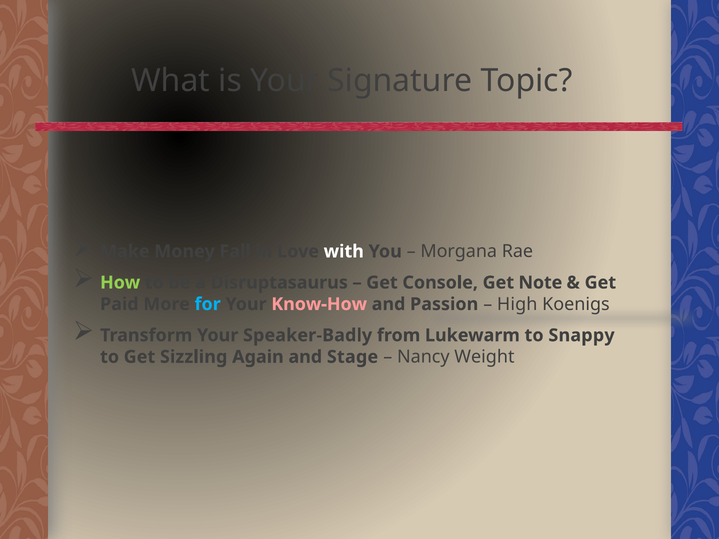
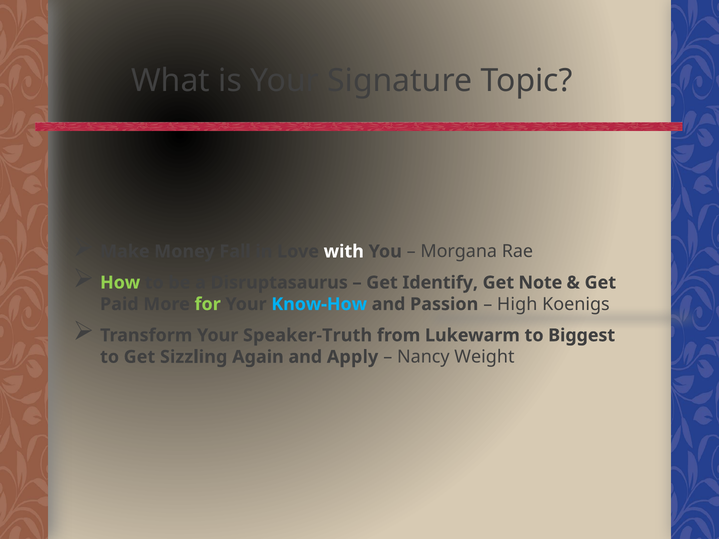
Console: Console -> Identify (440, 283)
for colour: light blue -> light green (208, 304)
Know-How colour: pink -> light blue (319, 304)
Speaker-Badly: Speaker-Badly -> Speaker-Truth (308, 335)
Snappy: Snappy -> Biggest (582, 335)
Stage: Stage -> Apply (353, 357)
